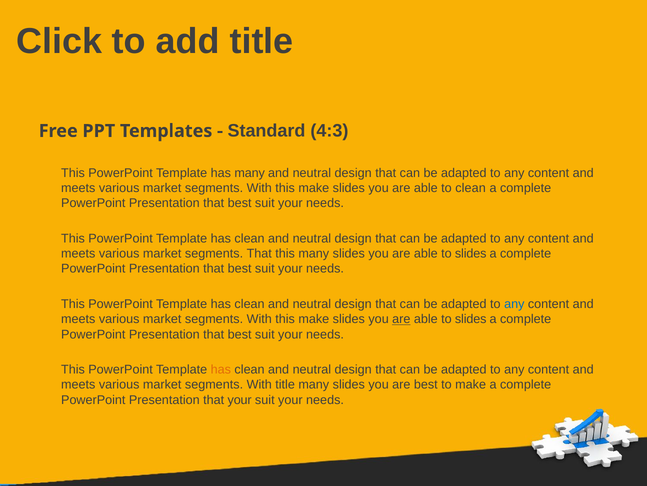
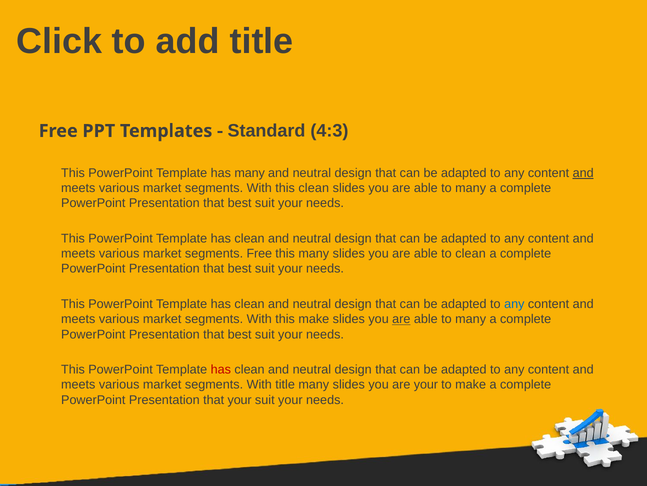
and underline: none -> present (583, 173)
make: make -> clean (314, 188)
clean: clean -> many (471, 188)
segments That: That -> Free (259, 253)
slides: slides -> clean (471, 253)
slides: slides -> many (471, 319)
has colour: orange -> red (221, 369)
are best: best -> your (426, 384)
